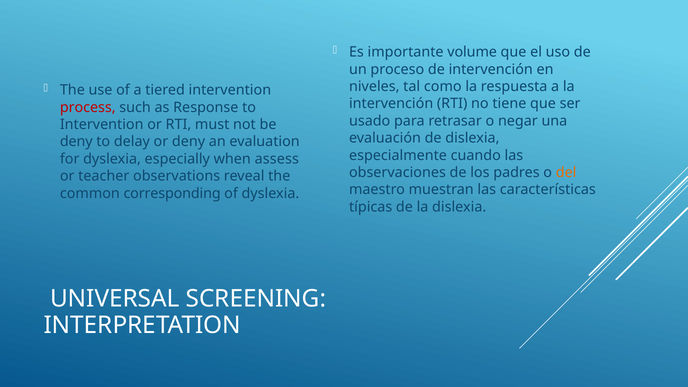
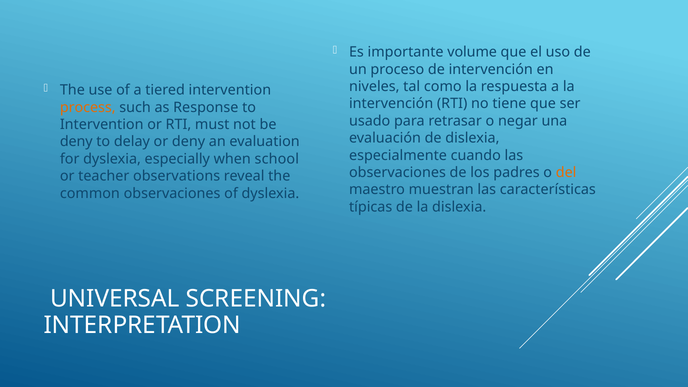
process colour: red -> orange (88, 107)
assess: assess -> school (277, 159)
common corresponding: corresponding -> observaciones (172, 193)
